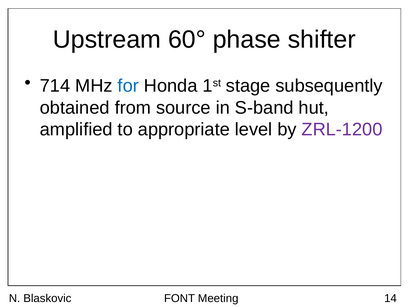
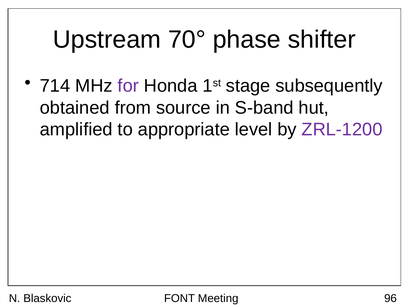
60°: 60° -> 70° (187, 40)
for colour: blue -> purple (128, 86)
14: 14 -> 96 (391, 298)
